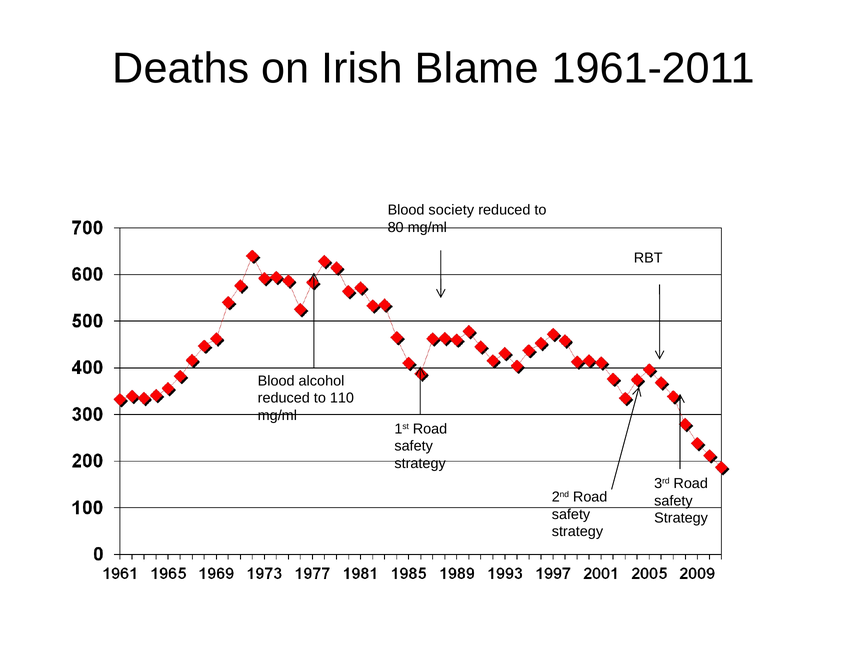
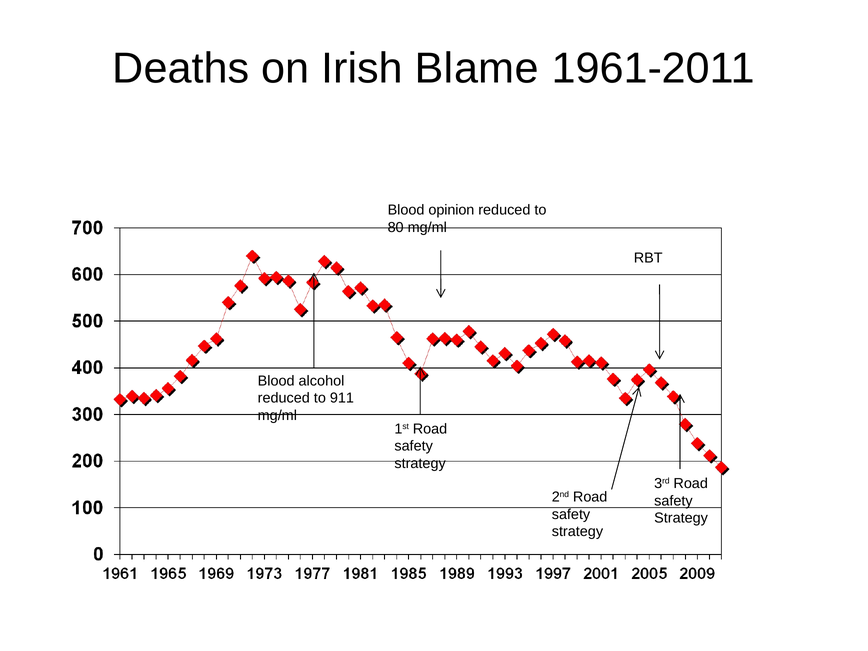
society: society -> opinion (451, 210)
110: 110 -> 911 (342, 398)
